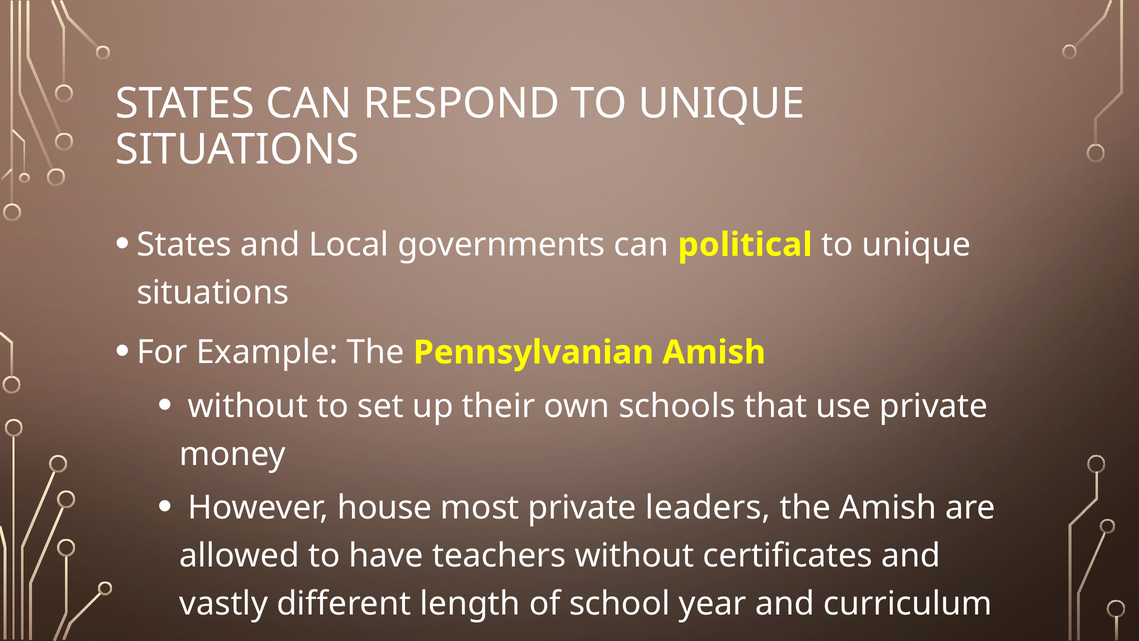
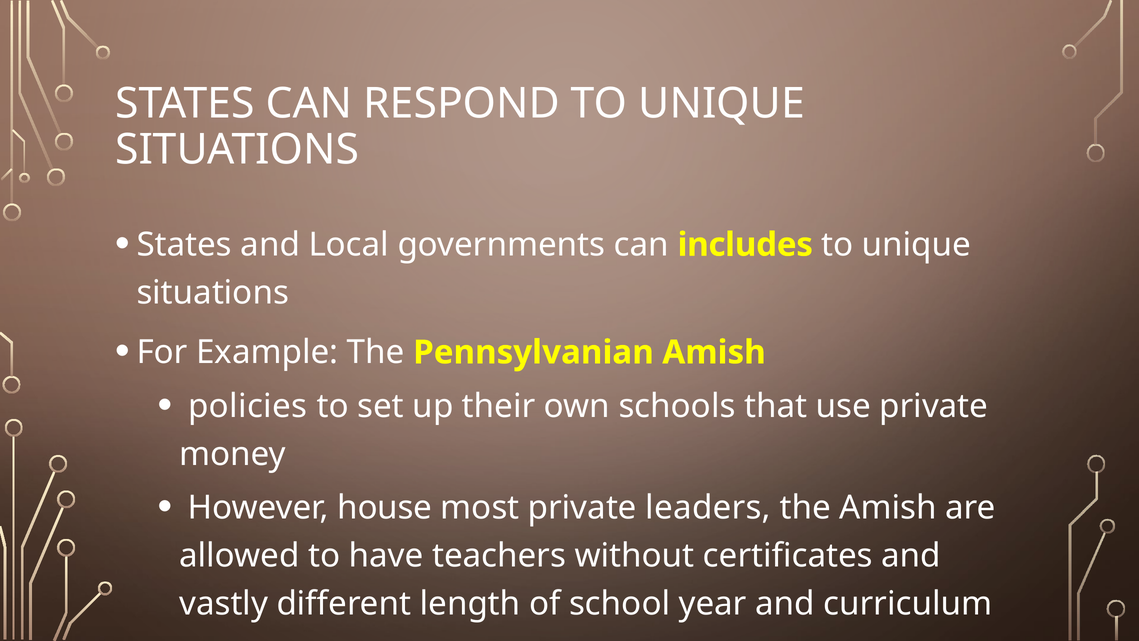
political: political -> includes (745, 245)
without: without -> policies (248, 406)
